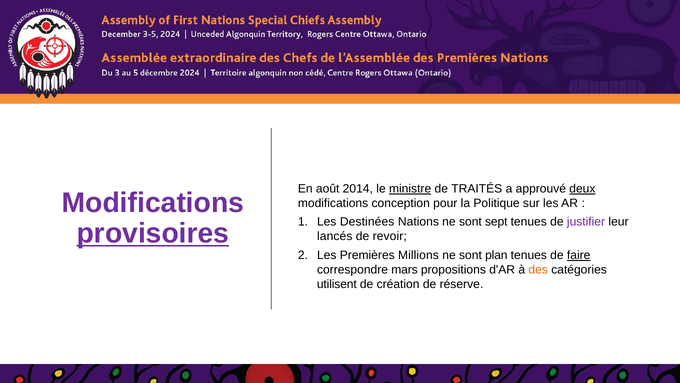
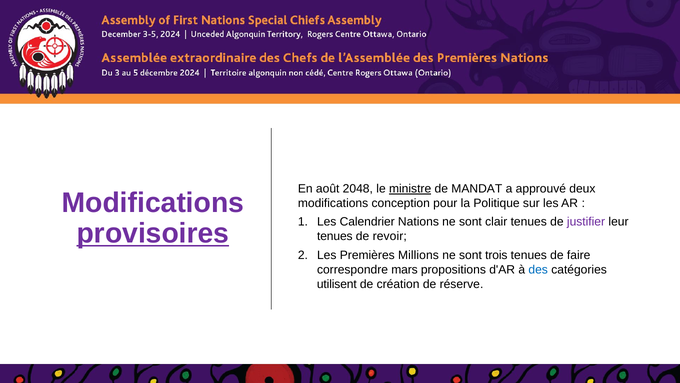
2014: 2014 -> 2048 (358, 188)
TRAITÉS: TRAITÉS -> MANDAT (477, 188)
deux underline: present -> none (582, 188)
Destinées: Destinées -> Calendrier (367, 222)
sept: sept -> clair (496, 222)
lancés: lancés -> tenues (335, 236)
plan: plan -> trois (496, 255)
faire underline: present -> none (579, 255)
des colour: orange -> blue (538, 269)
